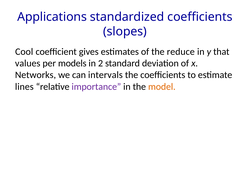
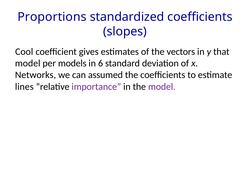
Applications: Applications -> Proportions (52, 17)
reduce: reduce -> vectors (181, 51)
values: values -> model (28, 63)
2: 2 -> 6 (101, 63)
intervals: intervals -> assumed (105, 75)
model colour: orange -> purple (162, 86)
